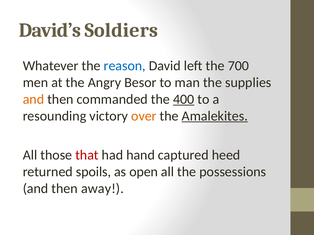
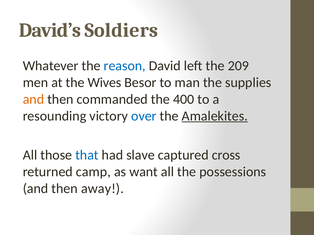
700: 700 -> 209 (238, 66)
Angry: Angry -> Wives (105, 83)
400 underline: present -> none (184, 99)
over colour: orange -> blue (144, 116)
that colour: red -> blue (87, 155)
hand: hand -> slave (141, 155)
heed: heed -> cross (226, 155)
spoils: spoils -> camp (93, 172)
open: open -> want (144, 172)
